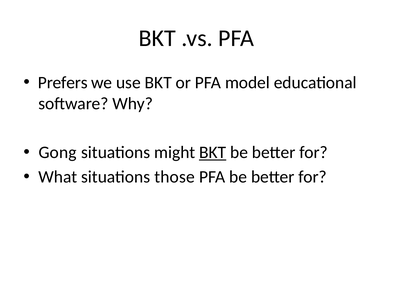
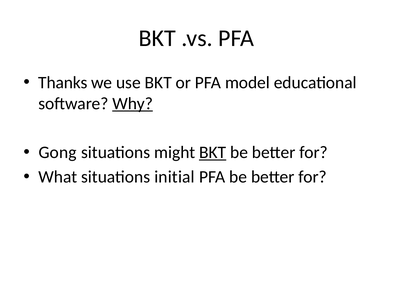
Prefers: Prefers -> Thanks (63, 82)
Why underline: none -> present (133, 103)
those: those -> initial (175, 177)
